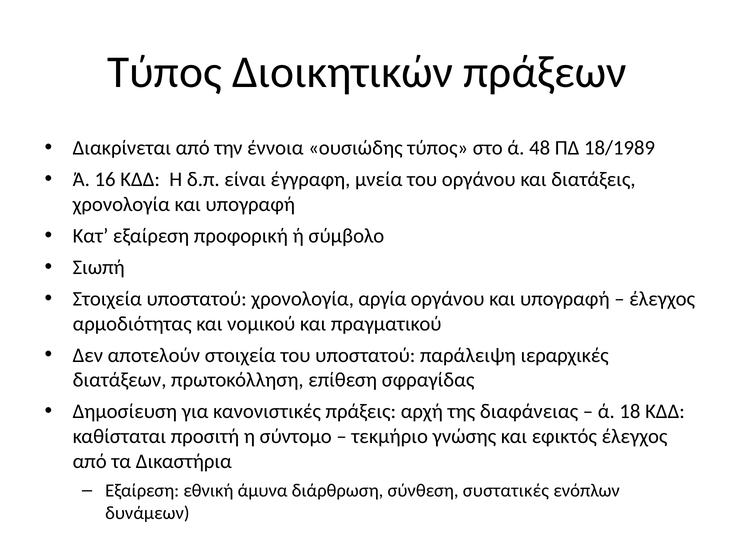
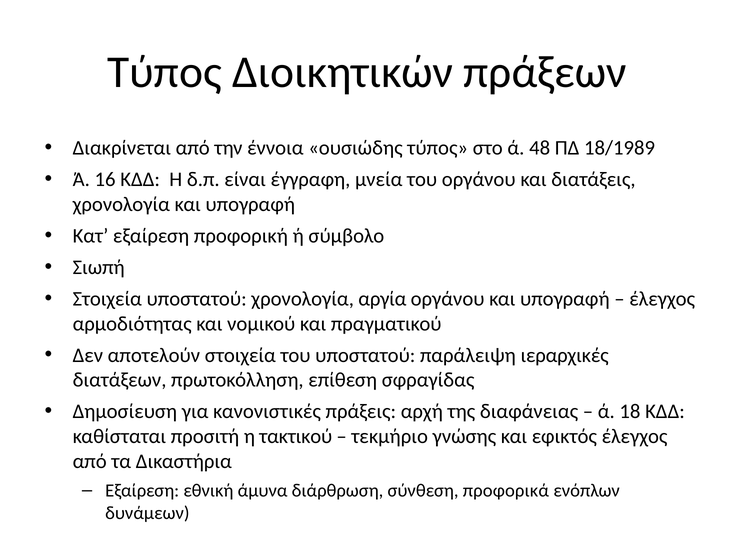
σύντομο: σύντομο -> τακτικού (296, 436)
συστατικές: συστατικές -> προφορικά (506, 490)
